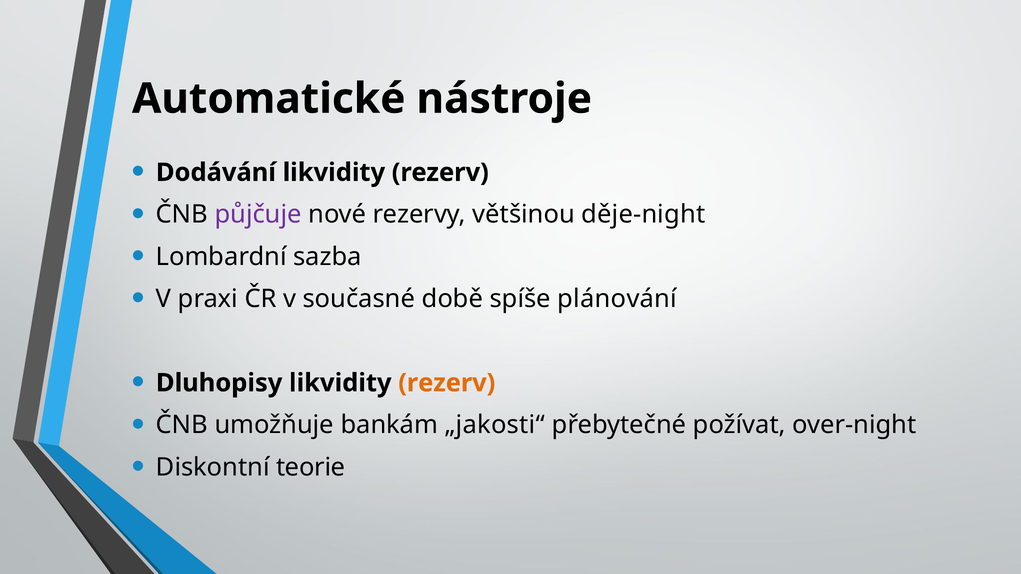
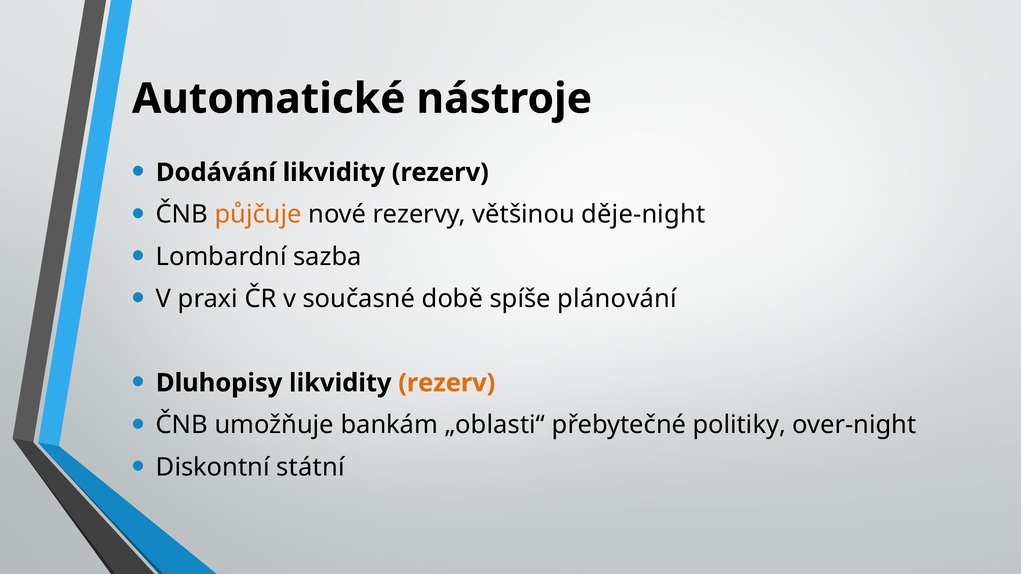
půjčuje colour: purple -> orange (258, 215)
„jakosti“: „jakosti“ -> „oblasti“ (495, 425)
požívat: požívat -> politiky (739, 425)
teorie: teorie -> státní (310, 467)
